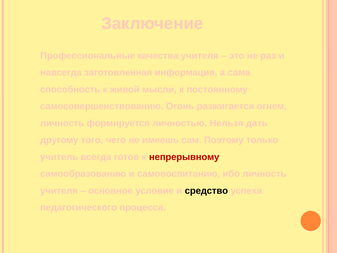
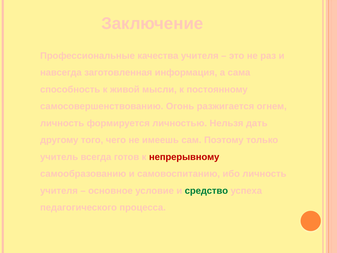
средство colour: black -> green (206, 190)
